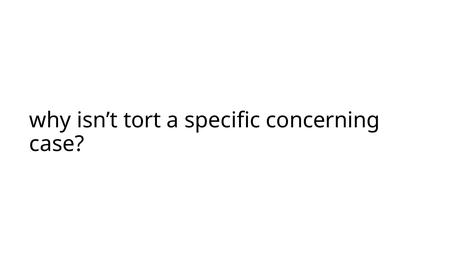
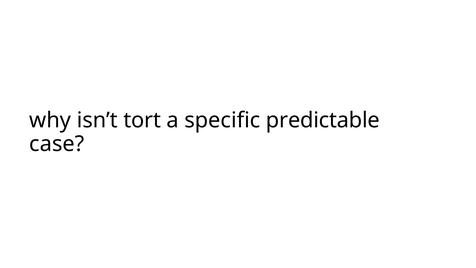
concerning: concerning -> predictable (323, 120)
